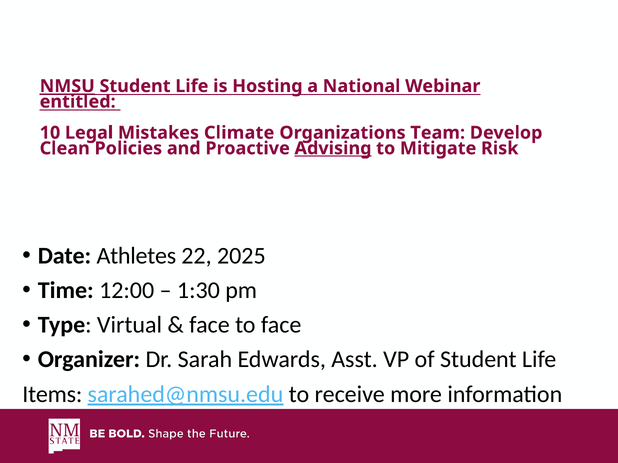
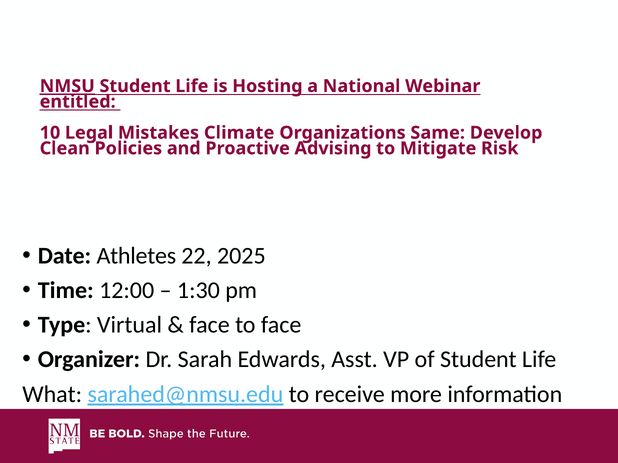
Team: Team -> Same (438, 133)
Advising underline: present -> none (333, 149)
Items: Items -> What (52, 395)
